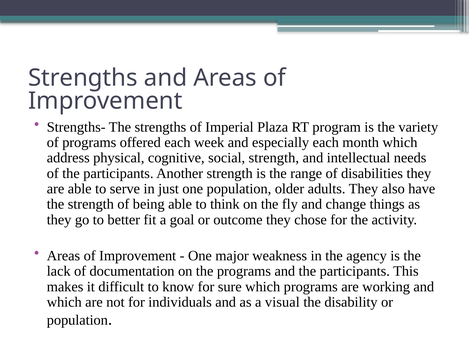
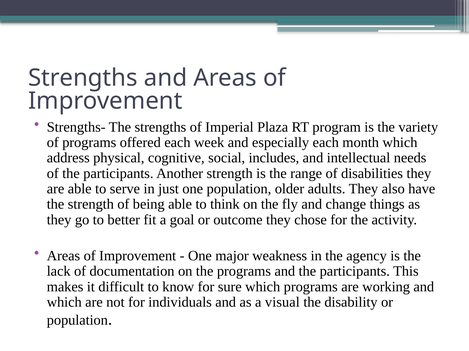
social strength: strength -> includes (274, 158)
